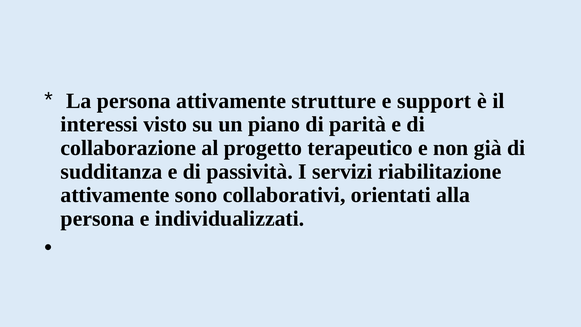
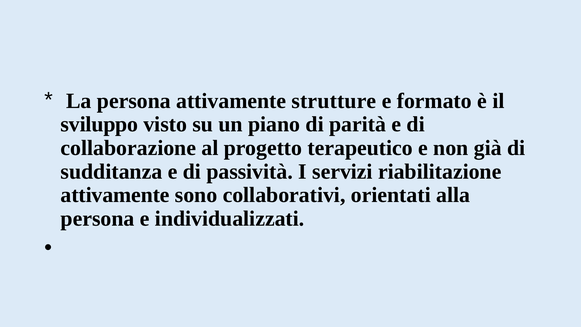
support: support -> formato (434, 101)
interessi: interessi -> sviluppo (99, 124)
